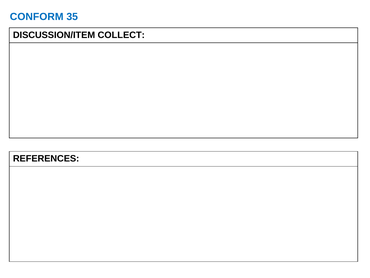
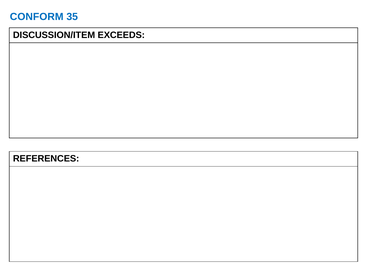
COLLECT: COLLECT -> EXCEEDS (121, 35)
